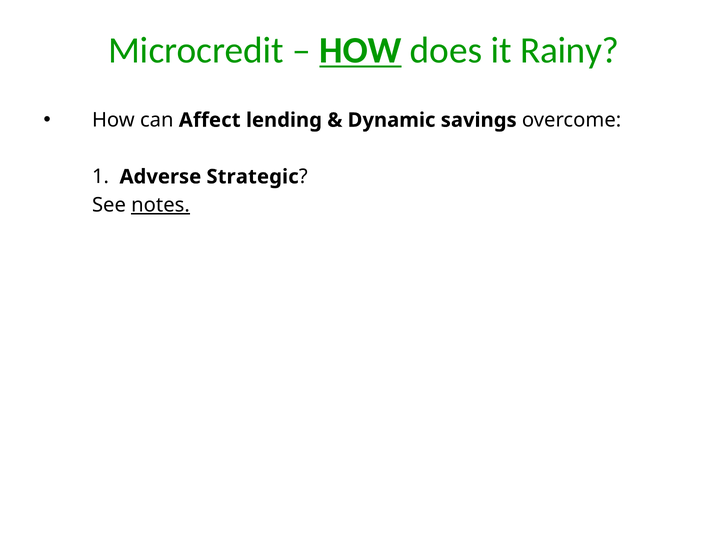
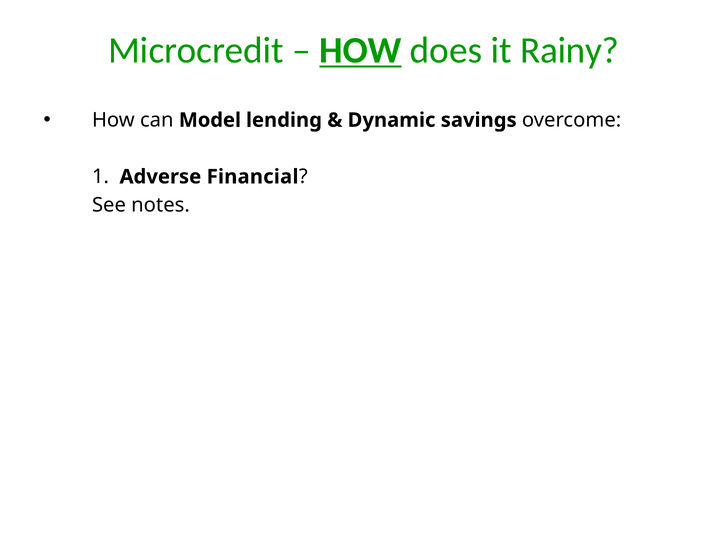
Affect: Affect -> Model (210, 120)
Strategic: Strategic -> Financial (253, 177)
notes underline: present -> none (161, 205)
